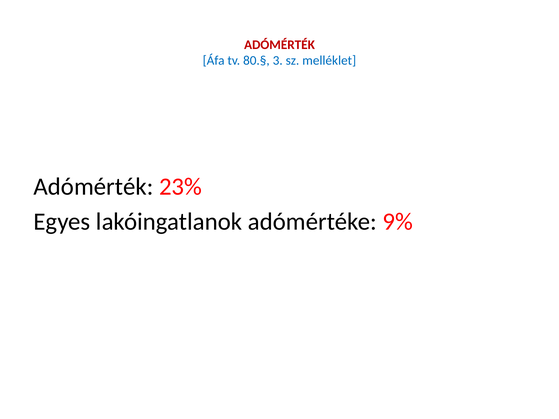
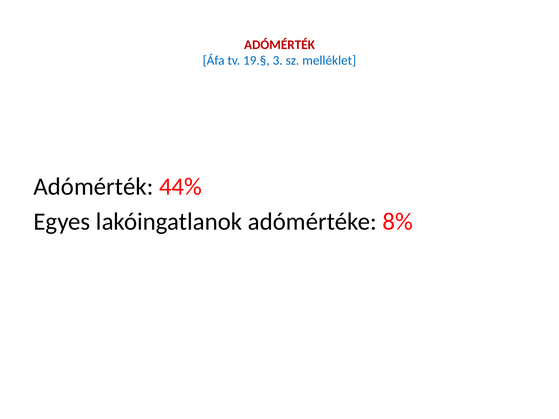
80.§: 80.§ -> 19.§ (256, 61)
23%: 23% -> 44% (180, 187)
9%: 9% -> 8% (398, 222)
